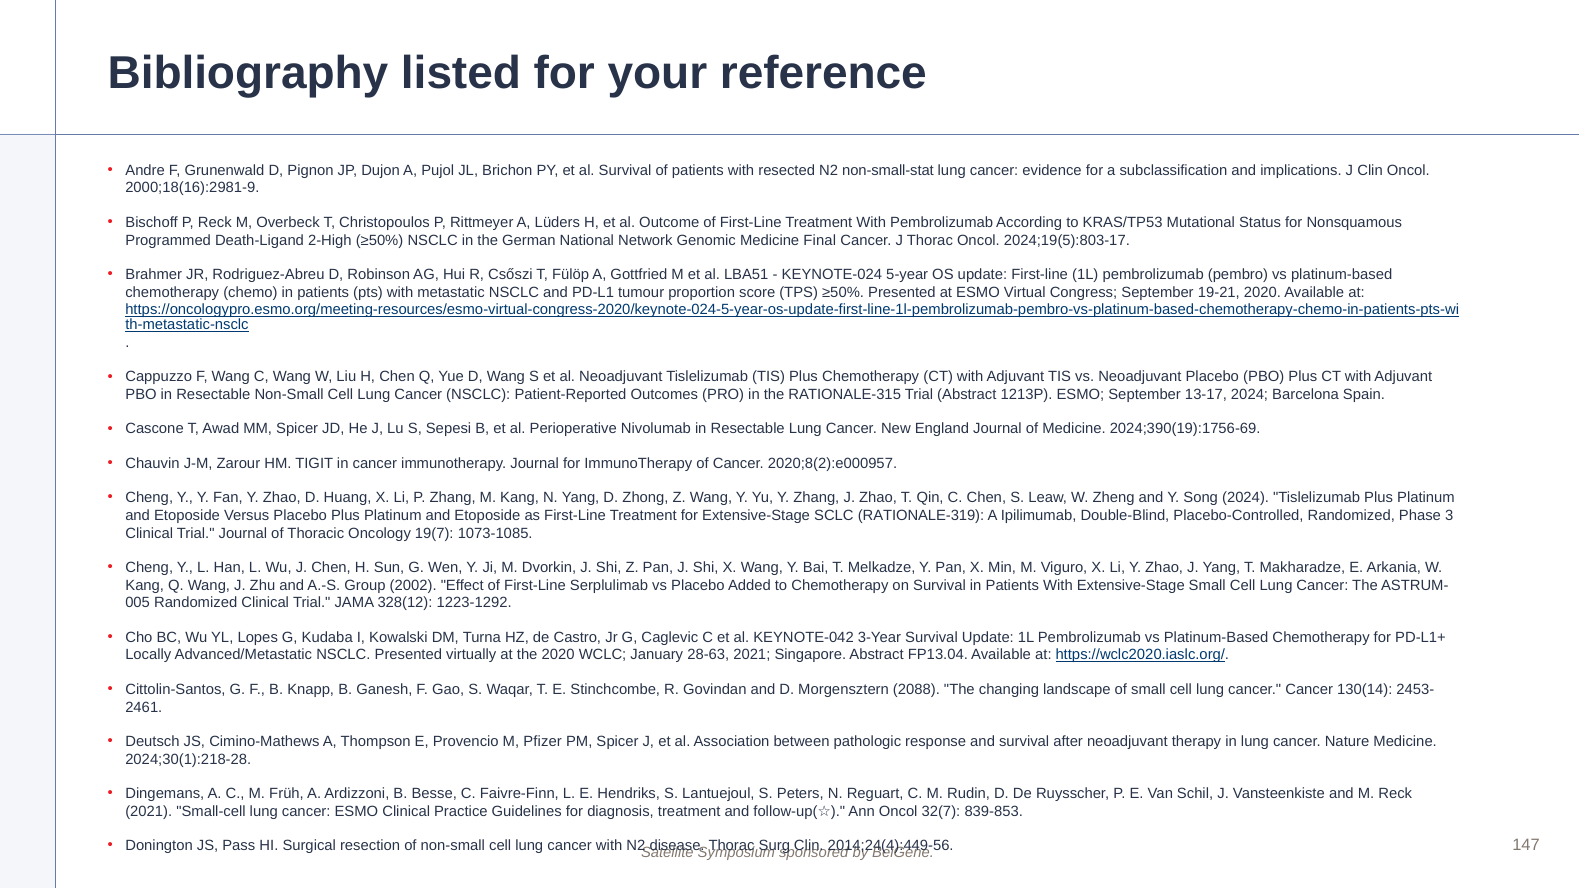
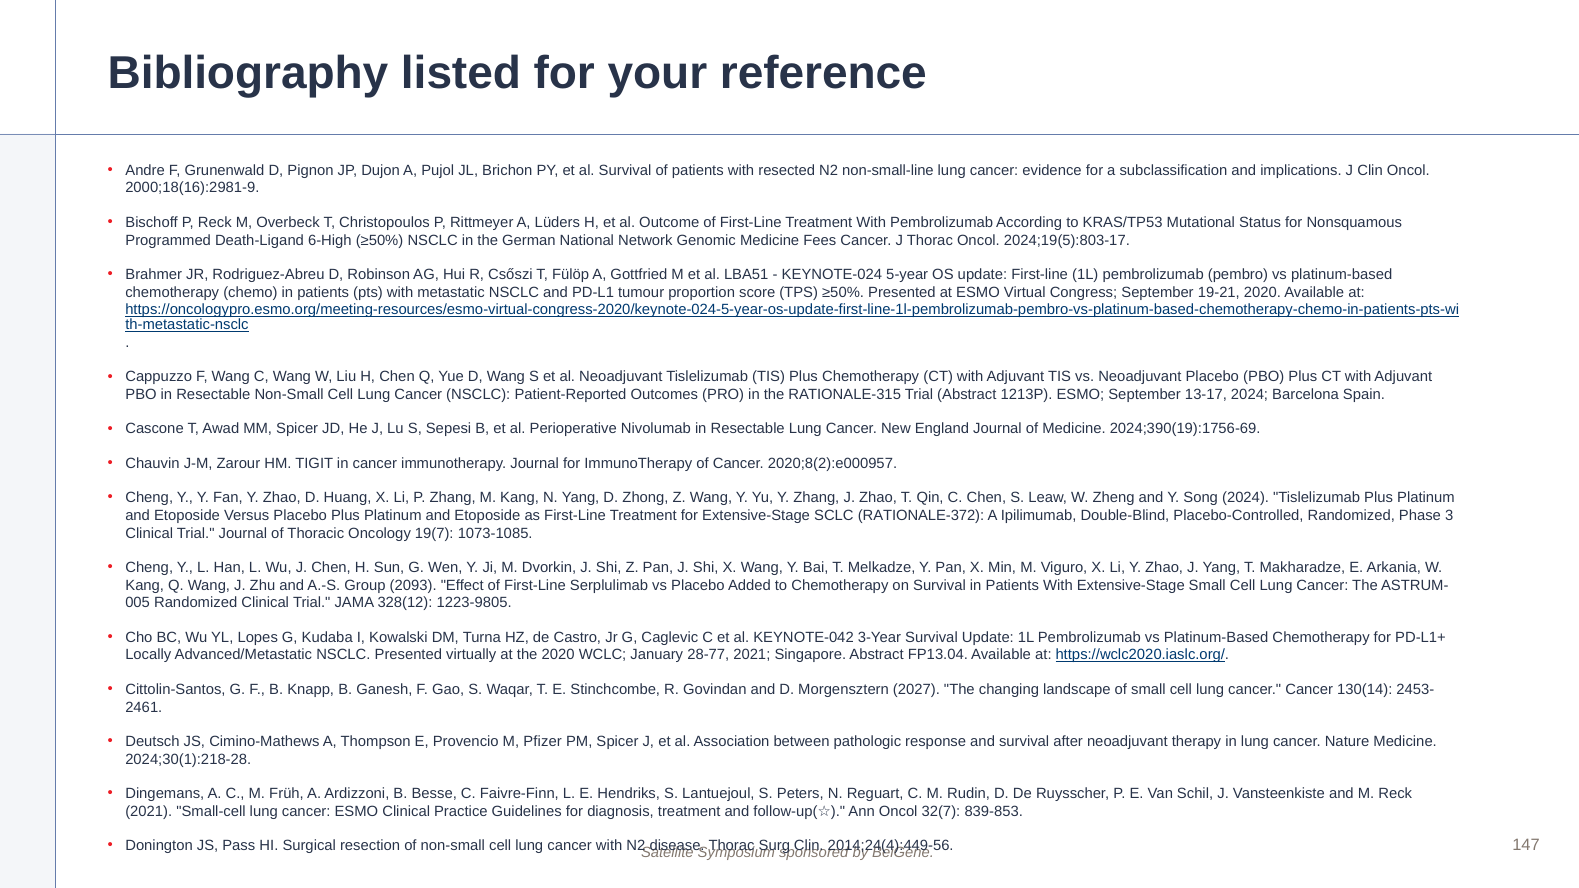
non-small-stat: non-small-stat -> non-small-line (888, 170)
2-High: 2-High -> 6-High (330, 240)
Final: Final -> Fees (820, 240)
RATIONALE-319: RATIONALE-319 -> RATIONALE-372 (921, 515)
2002: 2002 -> 2093 (413, 585)
1223-1292: 1223-1292 -> 1223-9805 (474, 603)
28-63: 28-63 -> 28-77 (708, 655)
2088: 2088 -> 2027 (916, 689)
